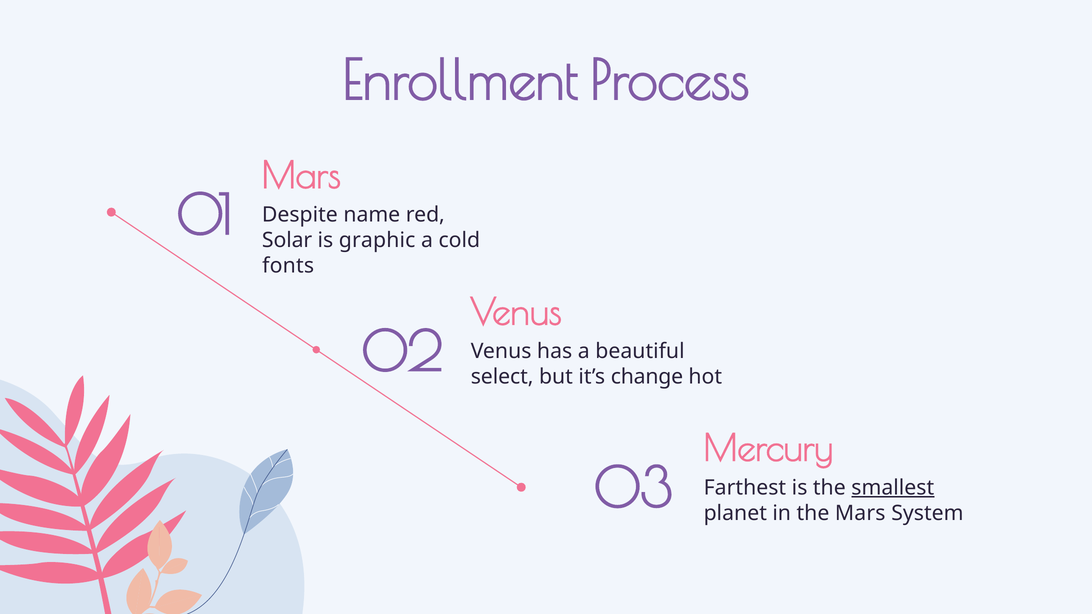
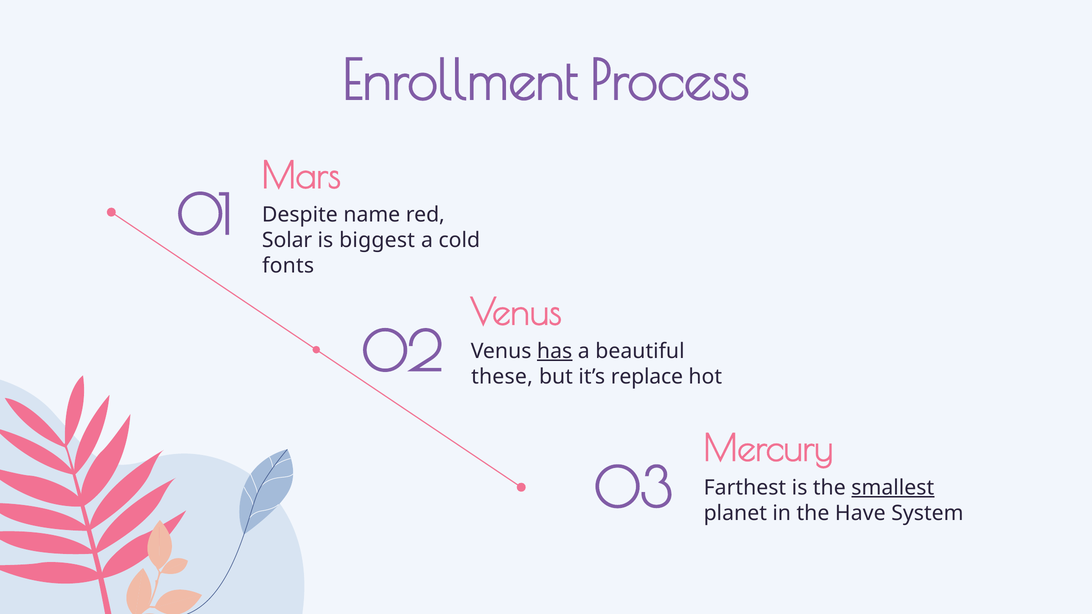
graphic: graphic -> biggest (377, 240)
has underline: none -> present (555, 351)
select: select -> these (502, 377)
change: change -> replace (647, 377)
the Mars: Mars -> Have (860, 513)
